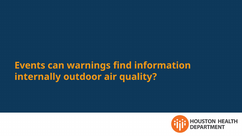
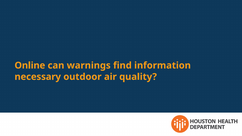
Events: Events -> Online (30, 65)
internally: internally -> necessary (38, 77)
